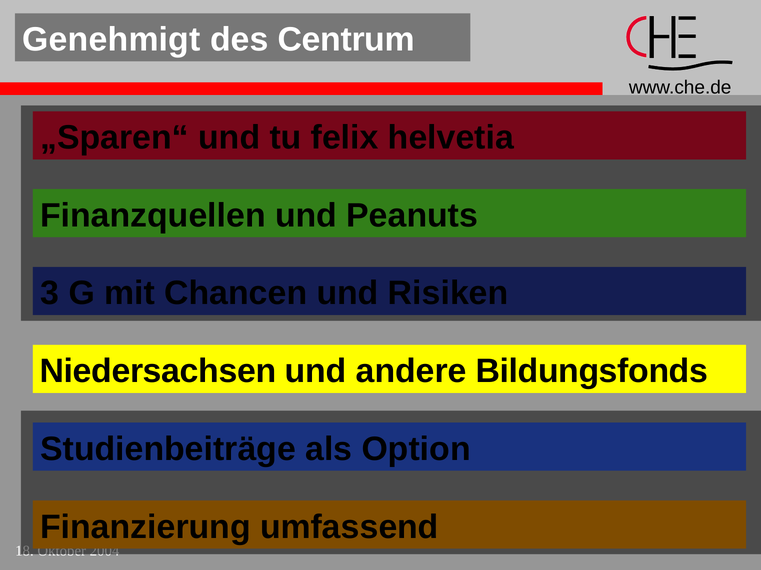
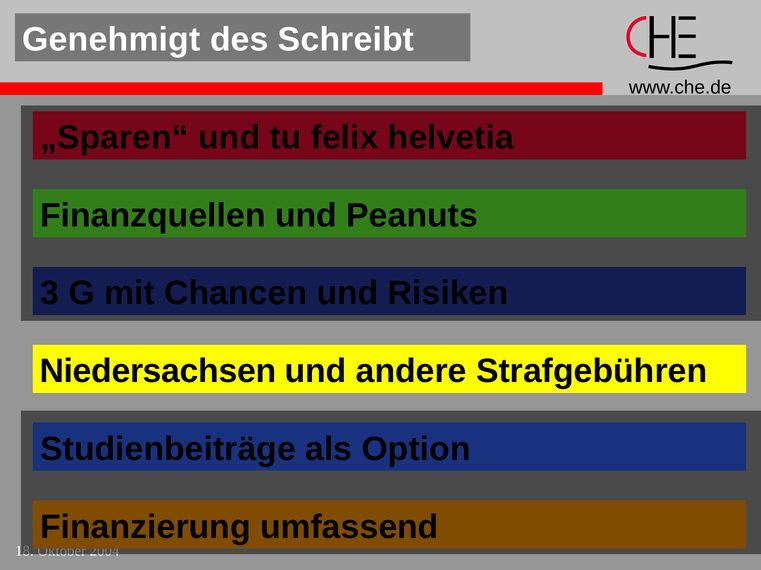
Centrum: Centrum -> Schreibt (346, 40)
Bildungsfonds: Bildungsfonds -> Strafgebühren (592, 372)
